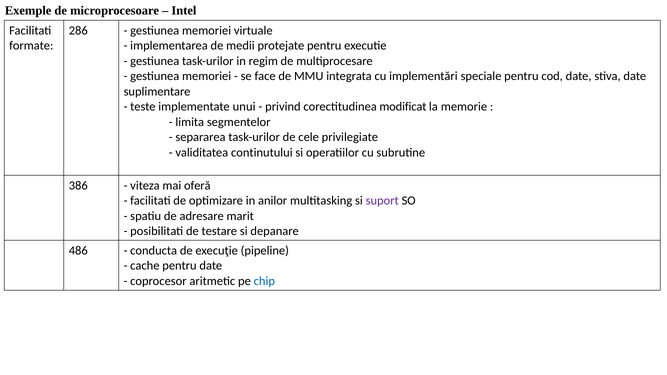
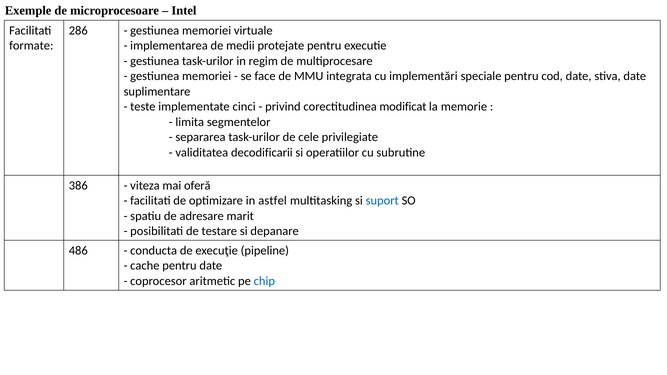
unui: unui -> cinci (244, 107)
continutului: continutului -> decodificarii (262, 153)
anilor: anilor -> astfel (273, 201)
suport colour: purple -> blue (382, 201)
